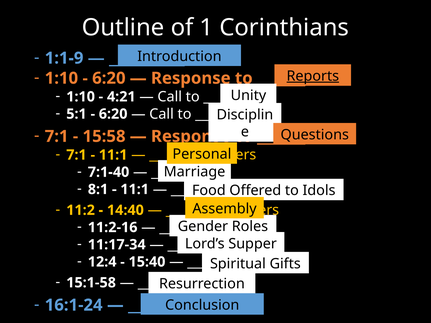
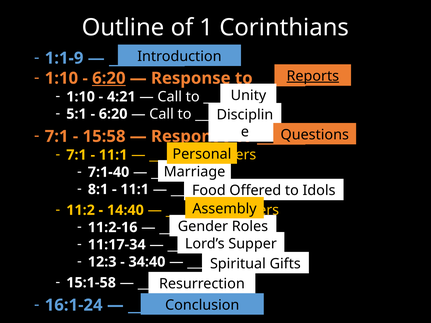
6:20 underline: none -> present (109, 78)
12:4: 12:4 -> 12:3 (102, 262)
15:40: 15:40 -> 34:40 (147, 262)
